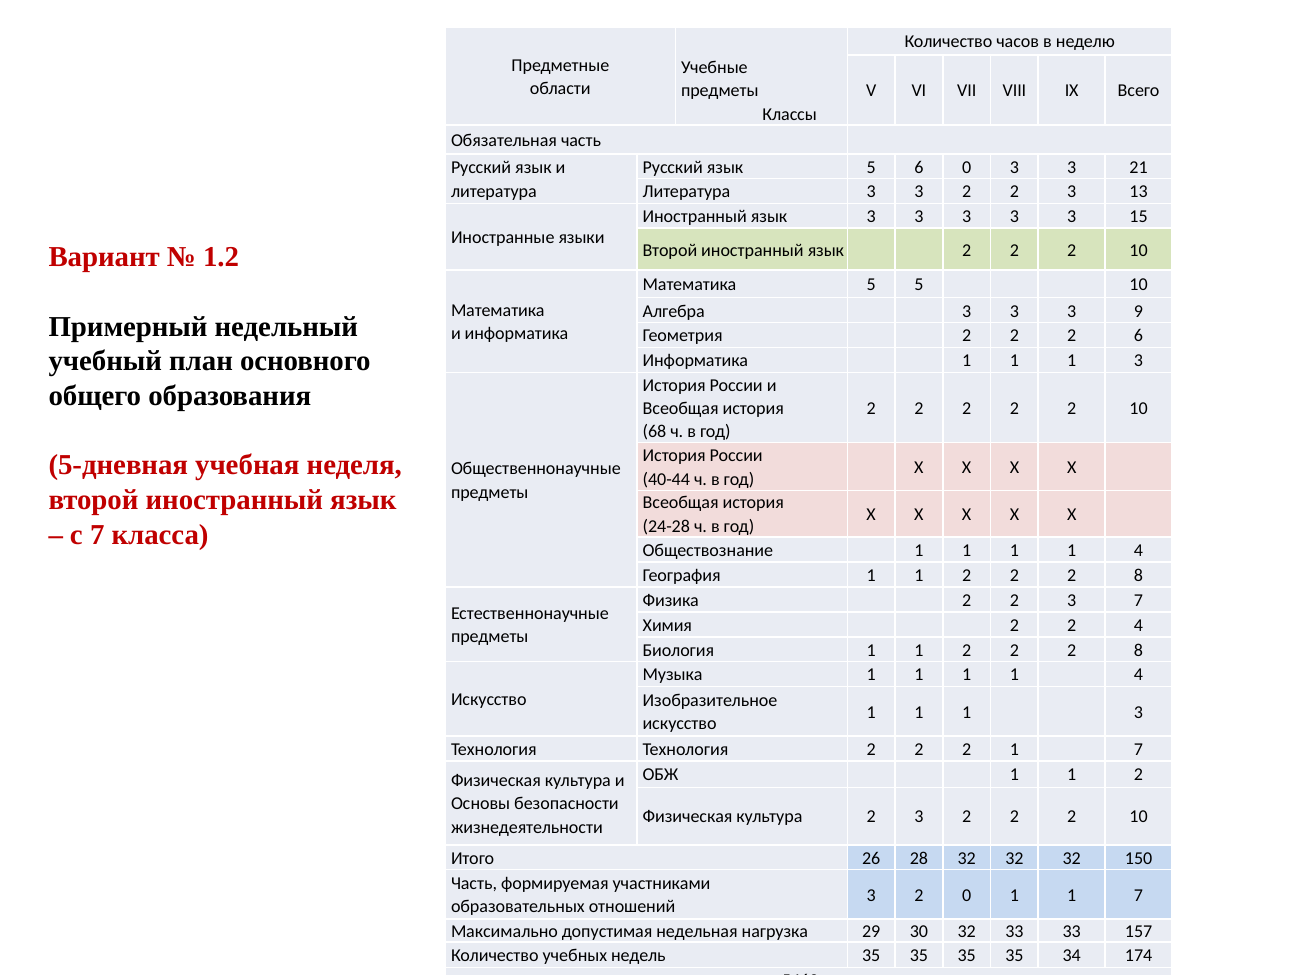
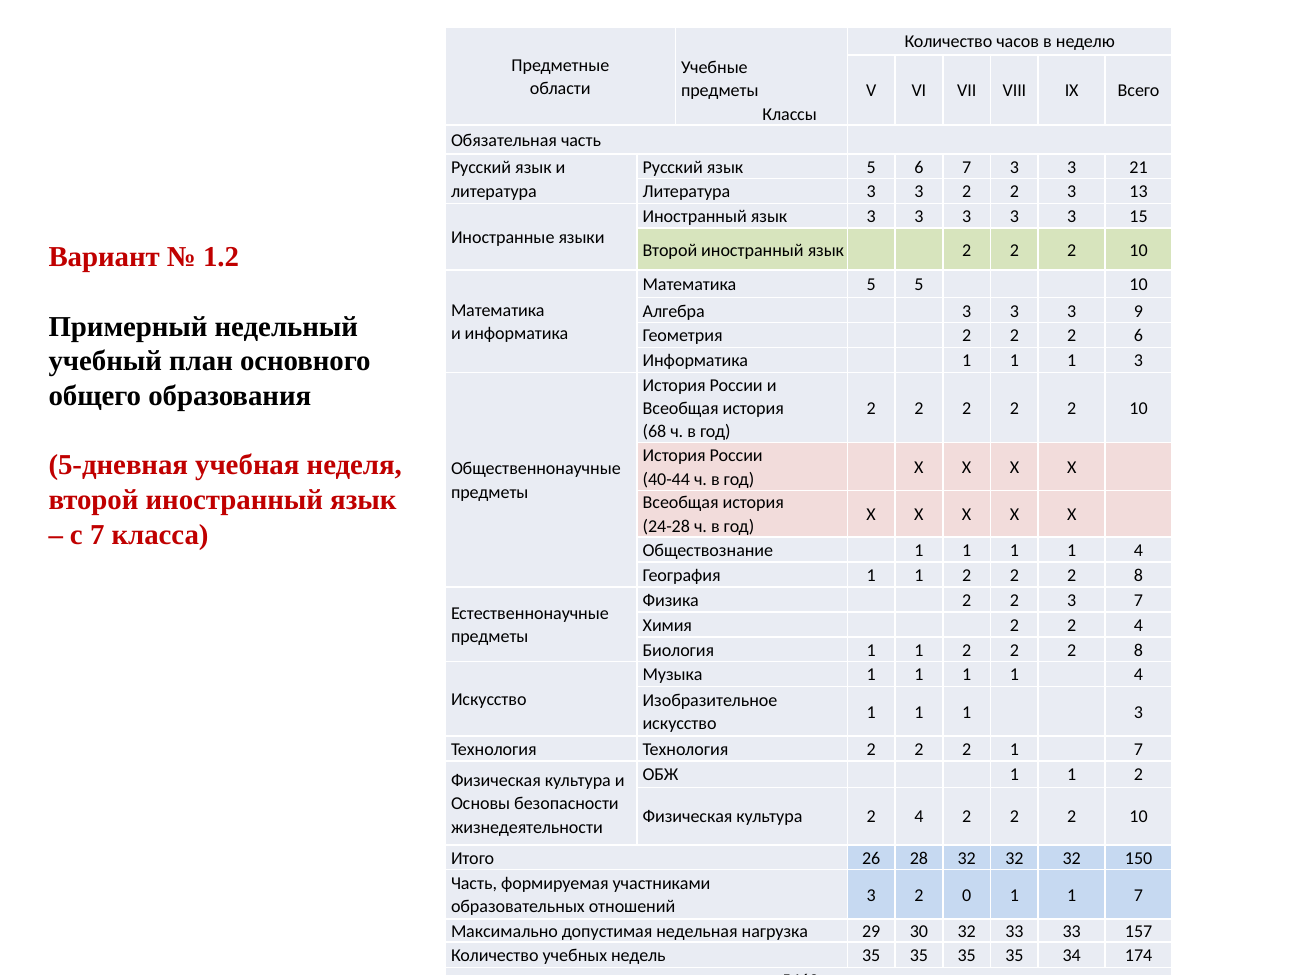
6 0: 0 -> 7 (967, 167)
культура 2 3: 3 -> 4 (919, 817)
